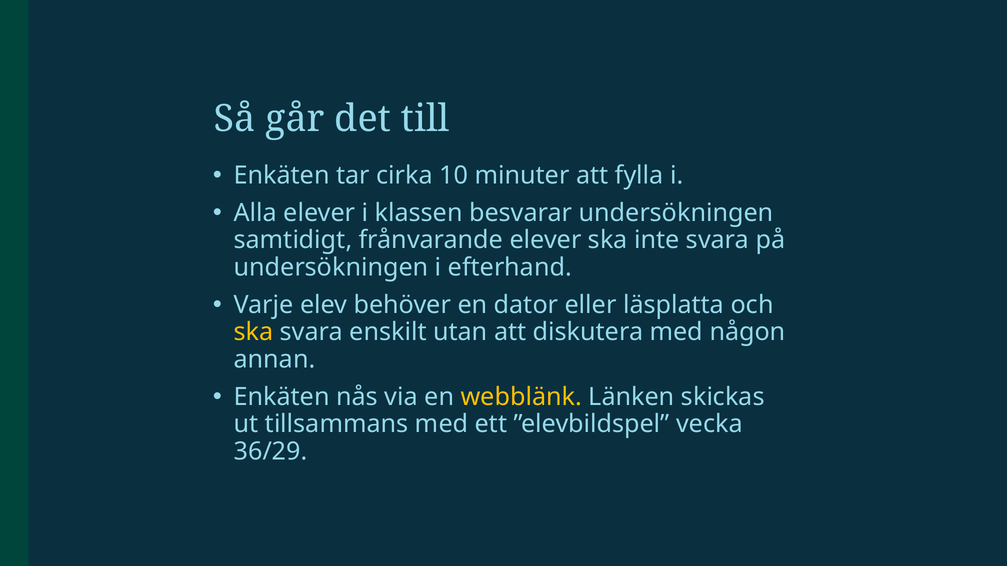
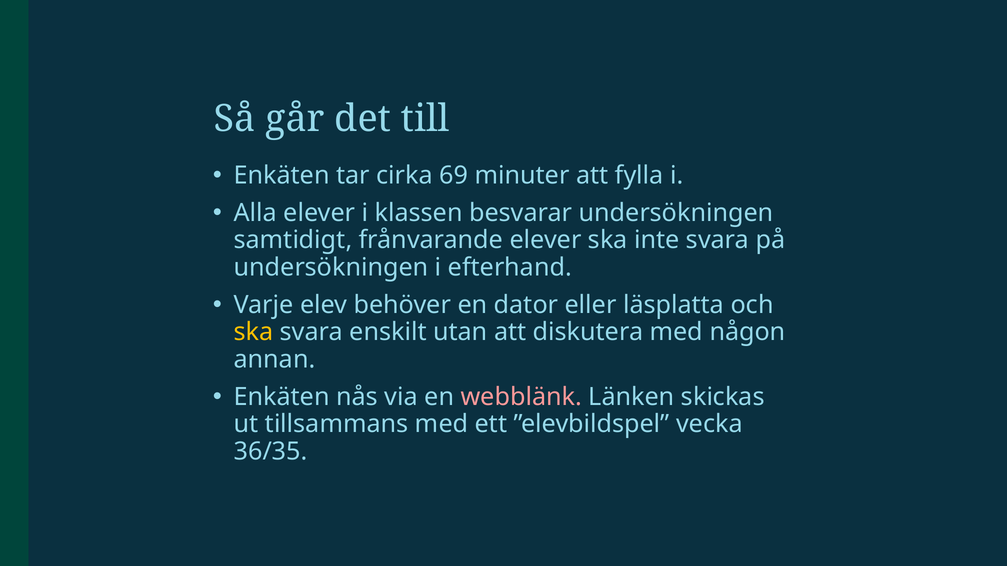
10: 10 -> 69 (454, 176)
webblänk colour: yellow -> pink (521, 397)
36/29: 36/29 -> 36/35 (271, 452)
